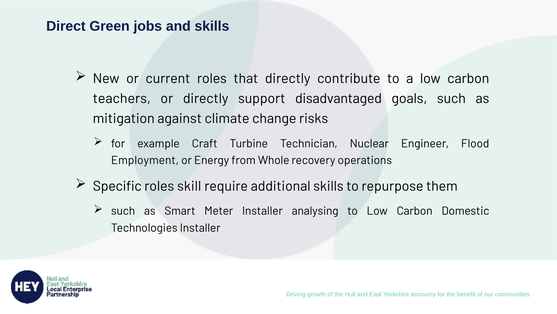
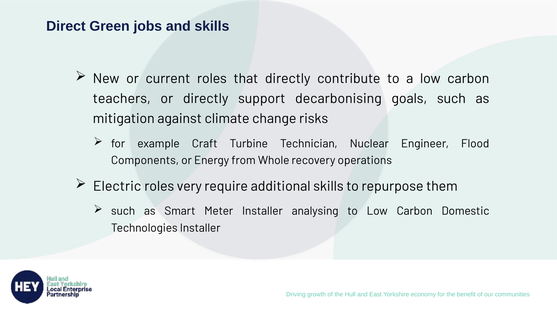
disadvantaged: disadvantaged -> decarbonising (338, 98)
Employment: Employment -> Components (145, 160)
Specific: Specific -> Electric (117, 186)
skill: skill -> very (189, 186)
